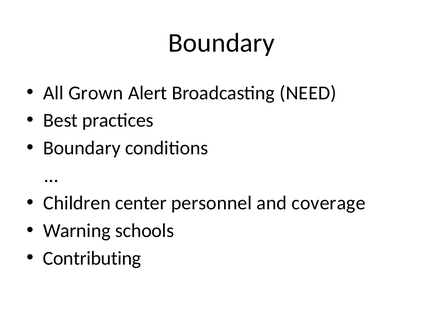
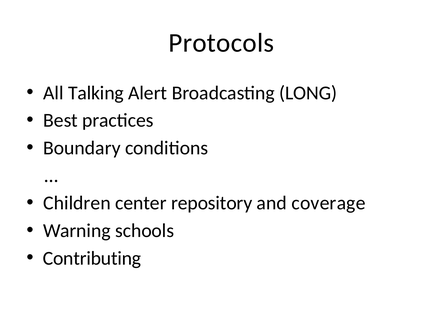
Boundary: Boundary -> Protocols (221, 43)
Grown: Grown -> Talking (96, 93)
NEED: NEED -> LONG (308, 93)
personnel: personnel -> repository (212, 203)
